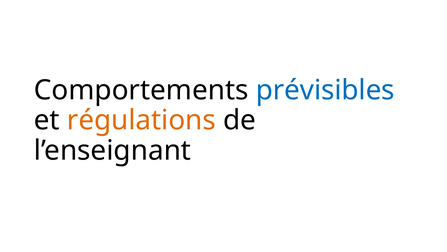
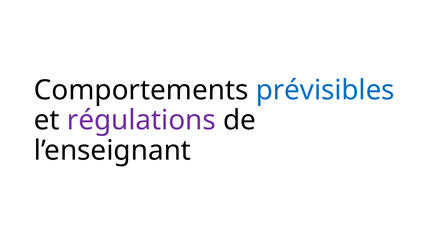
régulations colour: orange -> purple (141, 120)
